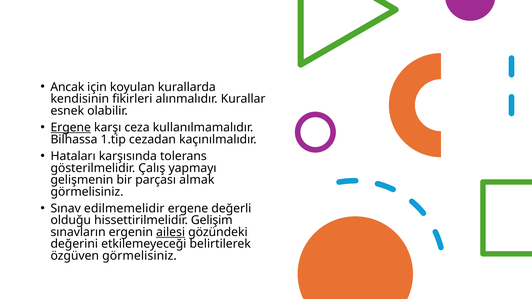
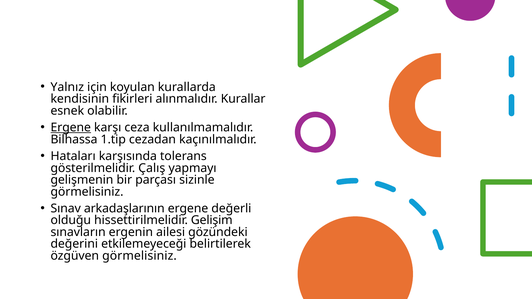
Ancak: Ancak -> Yalnız (67, 87)
almak: almak -> sizinle (197, 180)
edilmemelidir: edilmemelidir -> arkadaşlarının (124, 209)
ailesi underline: present -> none (171, 232)
